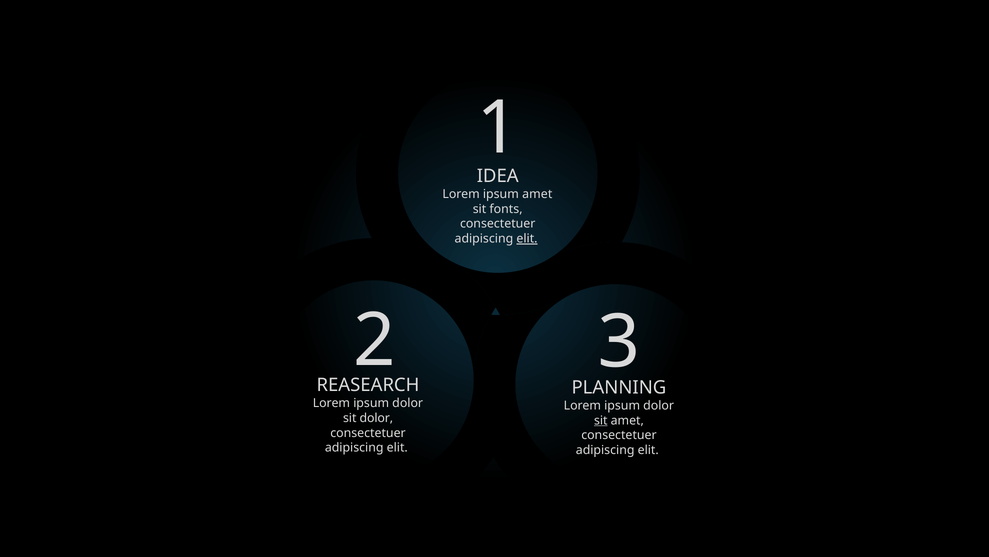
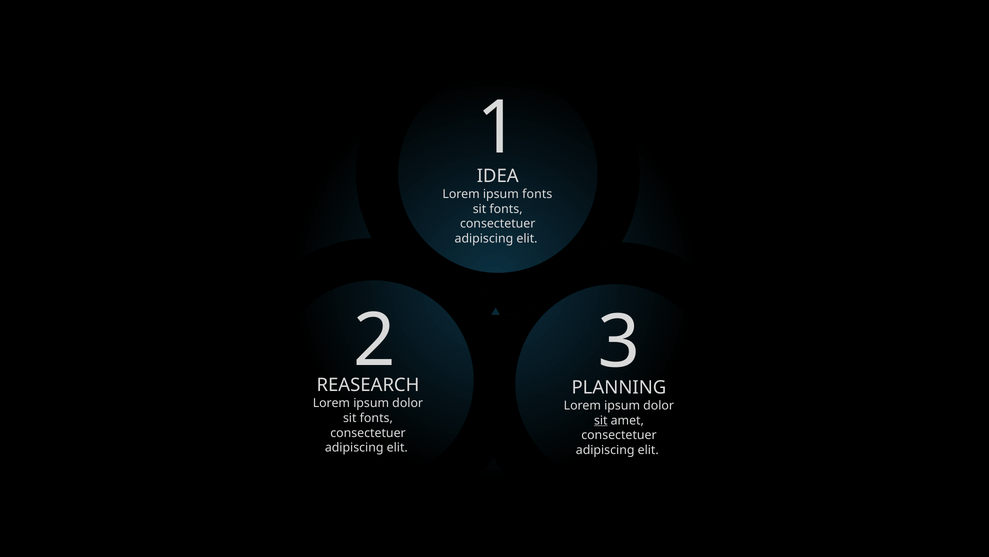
ipsum amet: amet -> fonts (537, 194)
elit underline: present -> none (527, 238)
dolor: dolor -> fonts (376, 418)
